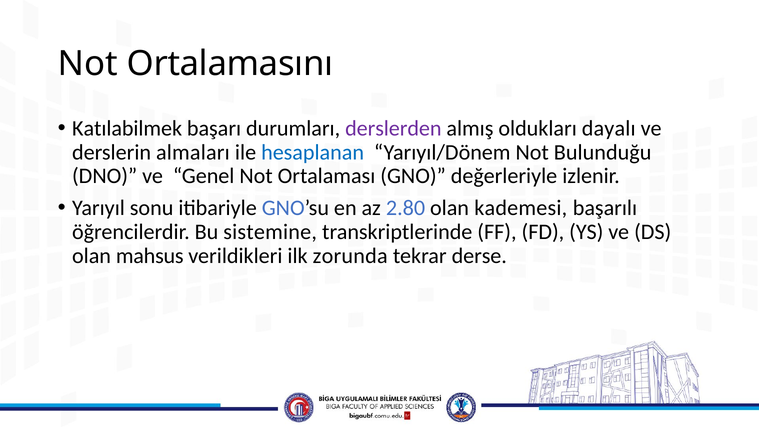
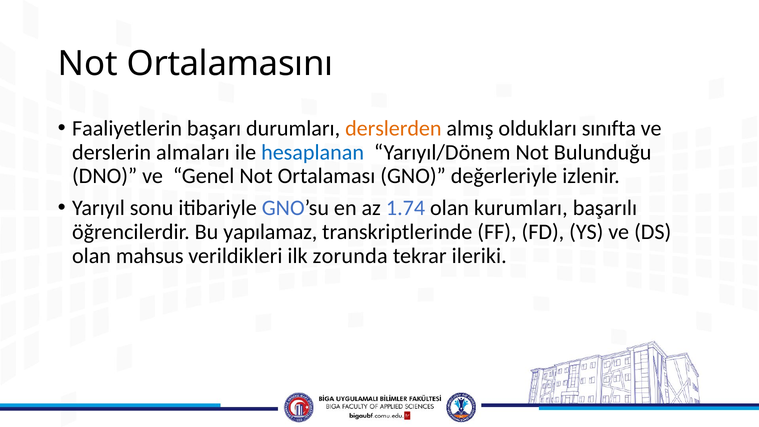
Katılabilmek: Katılabilmek -> Faaliyetlerin (127, 128)
derslerden colour: purple -> orange (393, 128)
dayalı: dayalı -> sınıfta (609, 128)
2.80: 2.80 -> 1.74 (406, 208)
kademesi: kademesi -> kurumları (521, 208)
sistemine: sistemine -> yapılamaz (270, 232)
derse: derse -> ileriki (479, 256)
